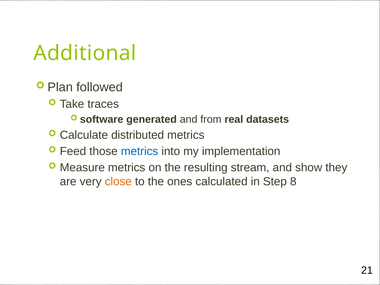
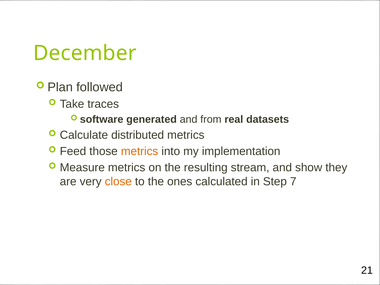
Additional: Additional -> December (85, 53)
metrics colour: blue -> orange (140, 151)
8: 8 -> 7 (293, 181)
